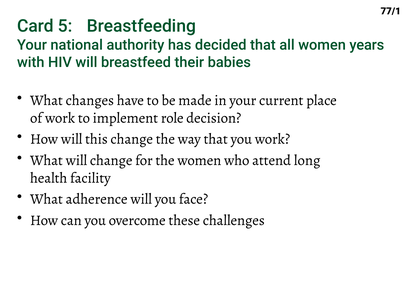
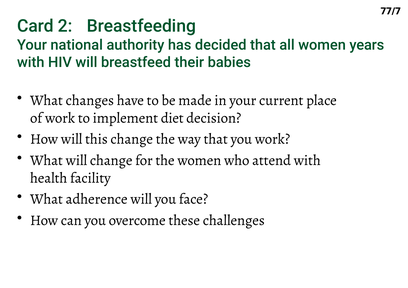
77/1: 77/1 -> 77/7 (391, 11)
5: 5 -> 2 (65, 26)
role: role -> diet (172, 118)
attend long: long -> with (307, 161)
